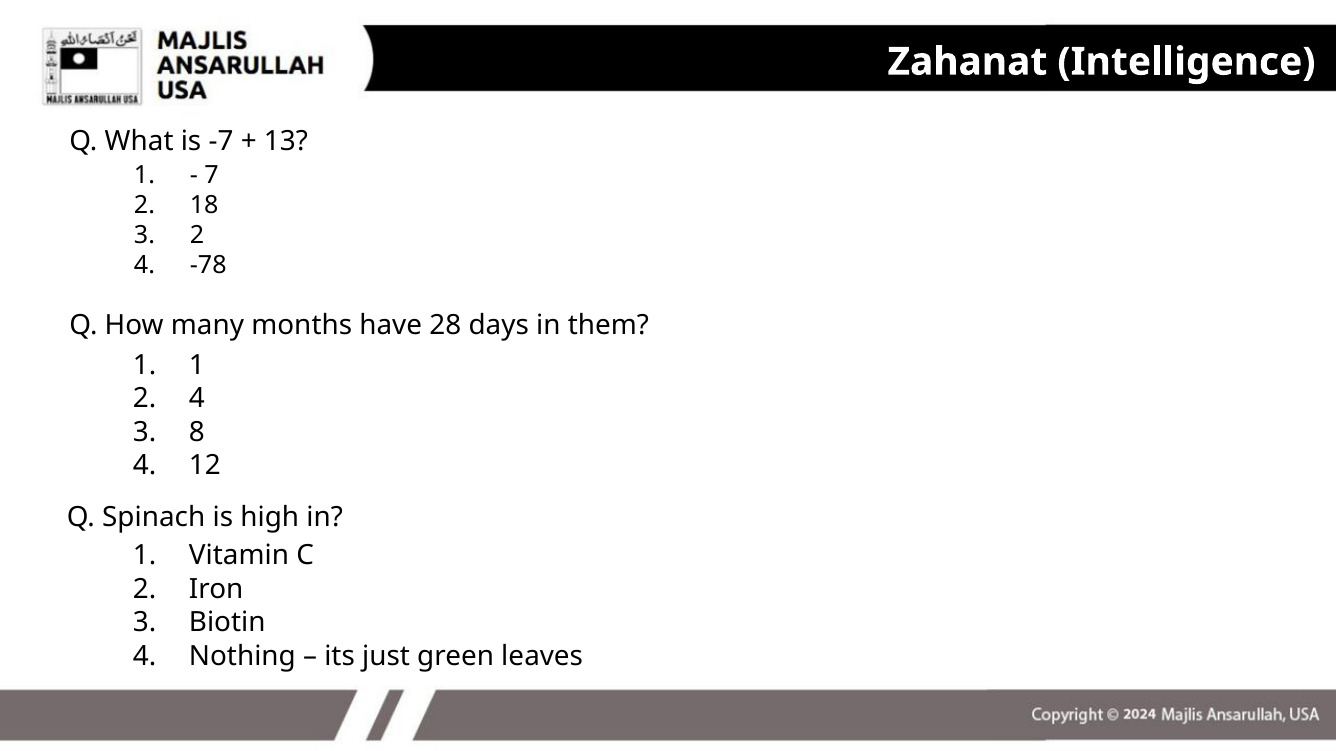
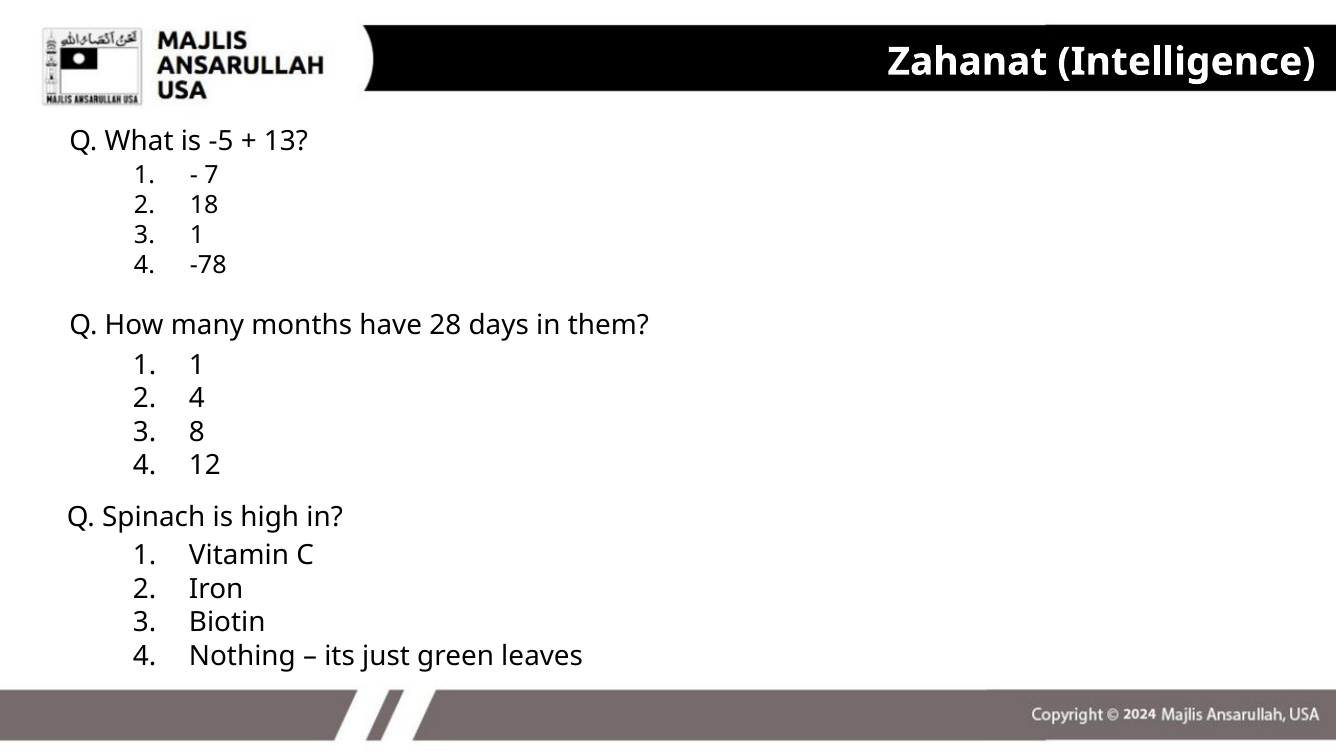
-7: -7 -> -5 (221, 141)
2: 2 -> 1 (197, 236)
